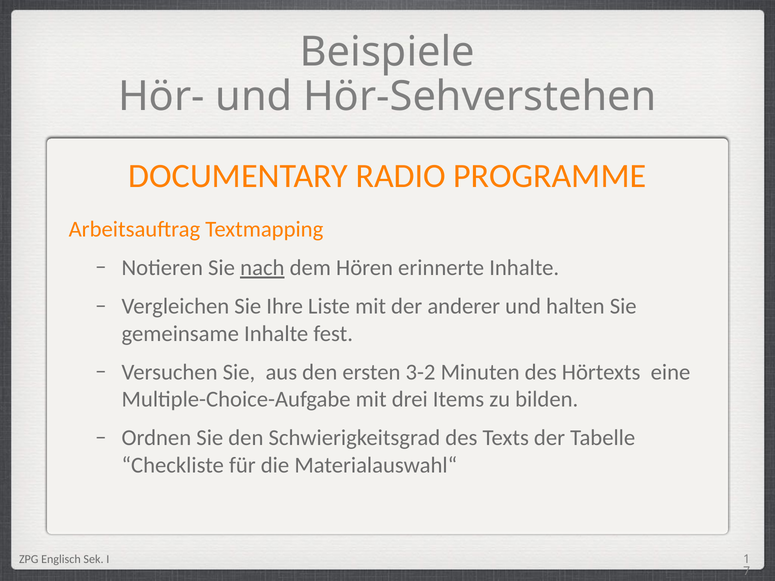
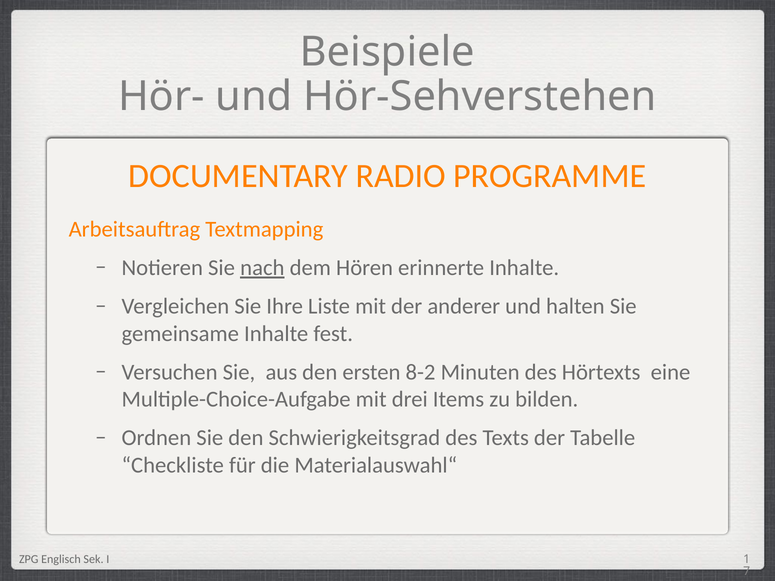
3-2: 3-2 -> 8-2 (421, 372)
